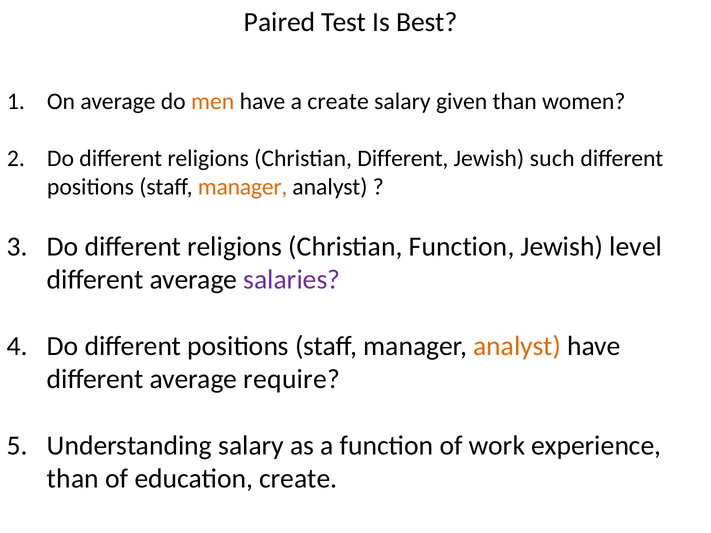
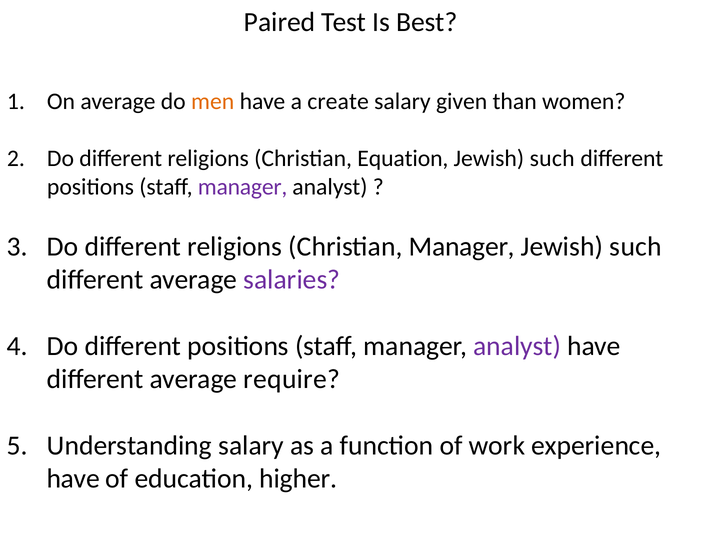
Christian Different: Different -> Equation (403, 159)
manager colour: orange -> purple (243, 187)
Christian Function: Function -> Manager (462, 246)
level: level -> such (636, 246)
analyst colour: orange -> purple (517, 346)
than: than -> have (73, 479)
education create: create -> higher (298, 479)
